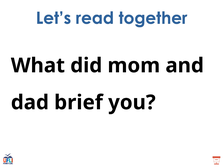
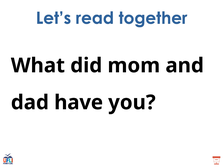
brief: brief -> have (79, 102)
